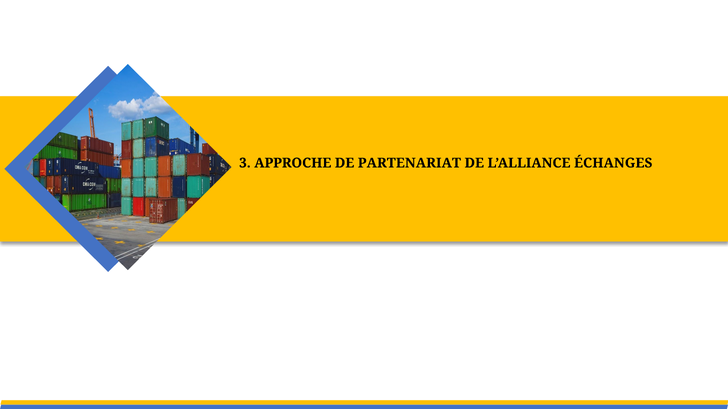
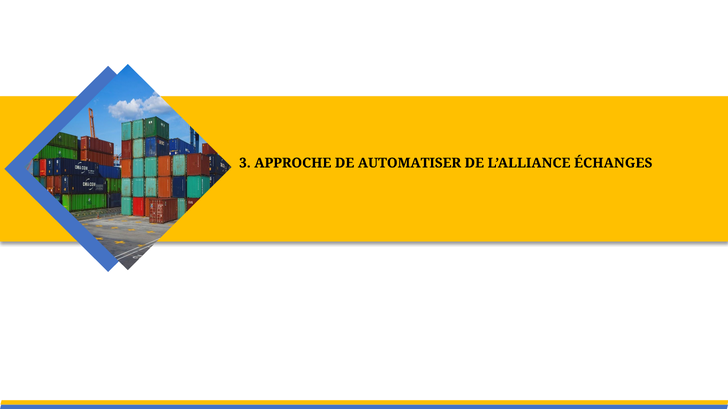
PARTENARIAT: PARTENARIAT -> AUTOMATISER (409, 163)
